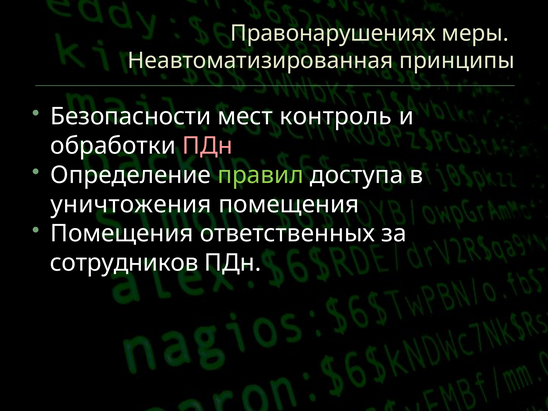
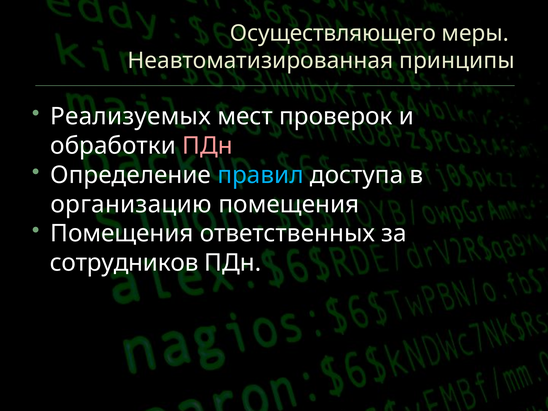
Правонарушениях: Правонарушениях -> Осуществляющего (333, 33)
Безопасности: Безопасности -> Реализуемых (131, 117)
контроль: контроль -> проверок (336, 117)
правил colour: light green -> light blue (261, 175)
уничтожения: уничтожения -> организацию (131, 204)
